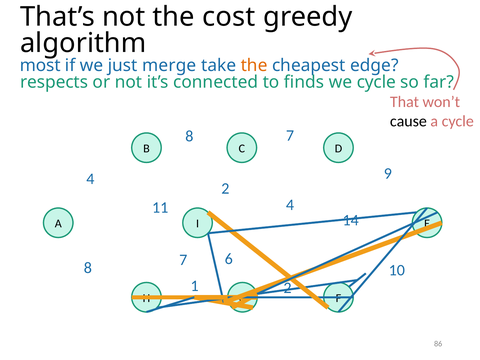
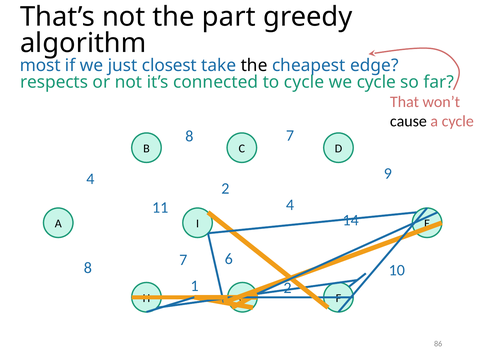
cost: cost -> part (229, 17)
merge: merge -> closest (169, 65)
the colour: orange -> black (254, 65)
to finds: finds -> cycle (304, 82)
